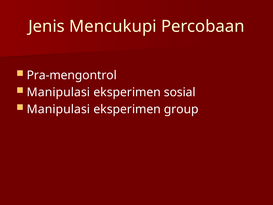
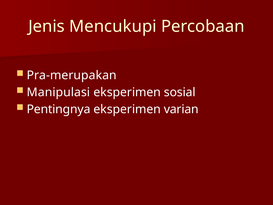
Pra-mengontrol: Pra-mengontrol -> Pra-merupakan (72, 75)
Manipulasi: Manipulasi -> Pentingnya (59, 109)
group: group -> varian (181, 109)
